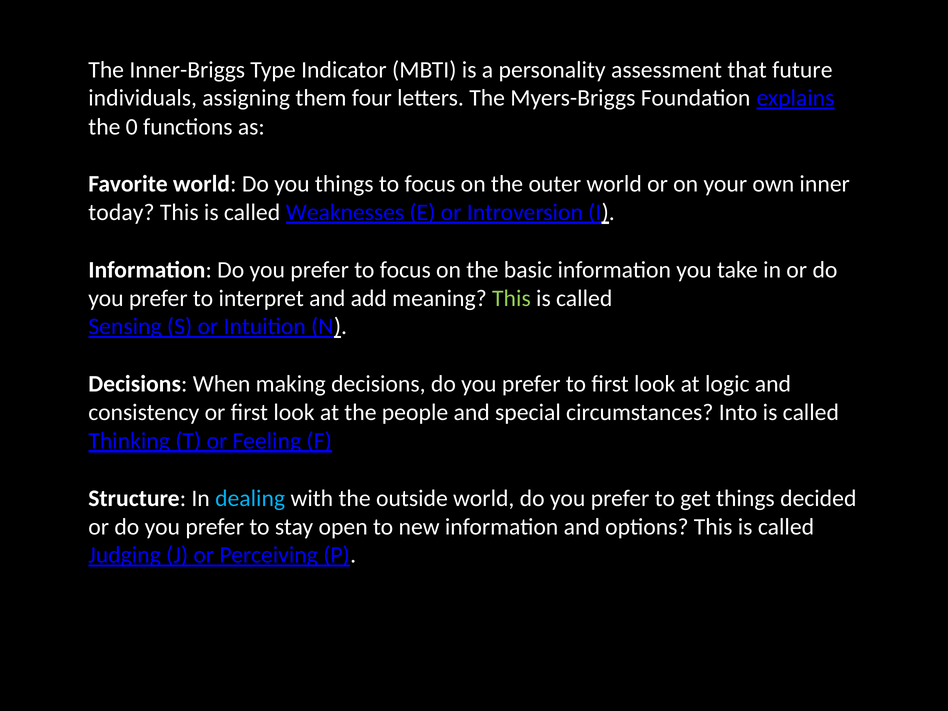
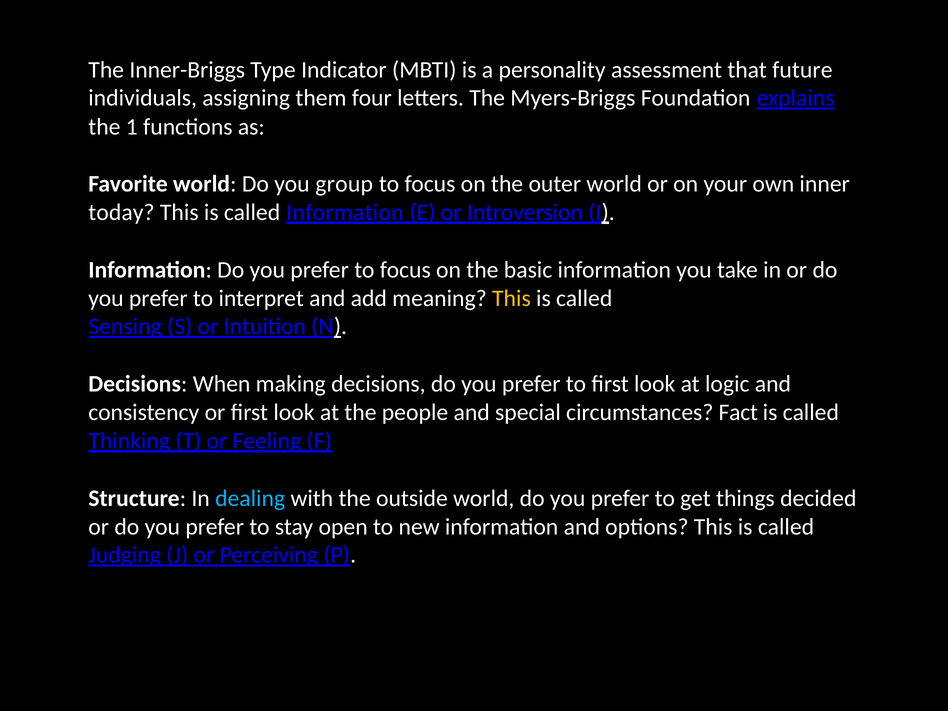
0: 0 -> 1 (132, 127)
you things: things -> group (344, 184)
called Weaknesses: Weaknesses -> Information (345, 212)
This colour: light green -> yellow (511, 298)
Into: Into -> Fact (738, 412)
